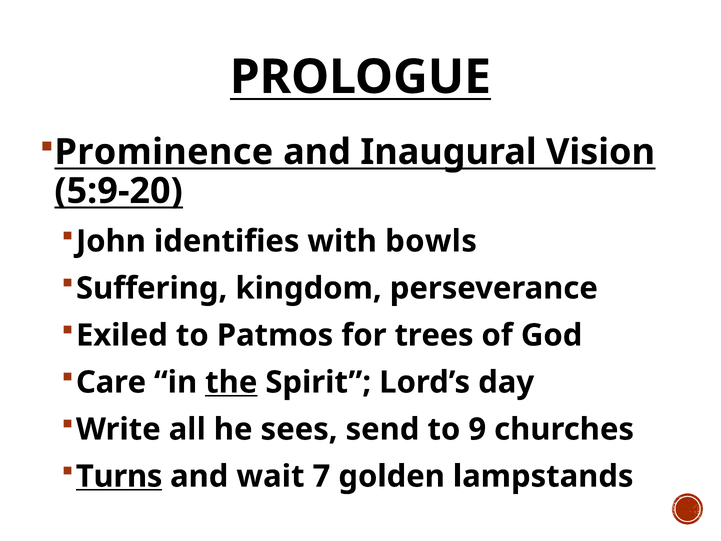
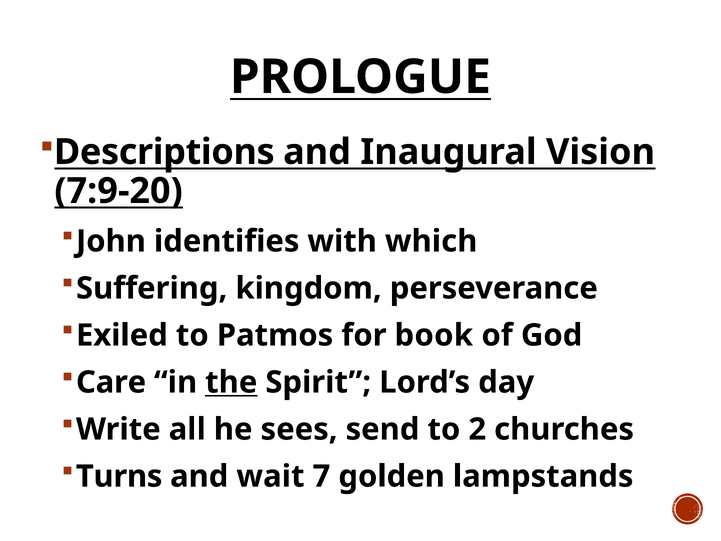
Prominence: Prominence -> Descriptions (164, 152)
5:9-20: 5:9-20 -> 7:9-20 (119, 191)
bowls: bowls -> which (431, 241)
trees: trees -> book (434, 335)
9: 9 -> 2 (477, 429)
Turns underline: present -> none (119, 476)
